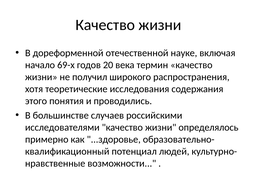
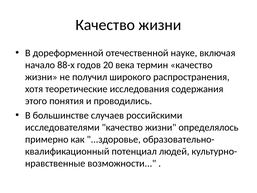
69-х: 69-х -> 88-х (66, 65)
